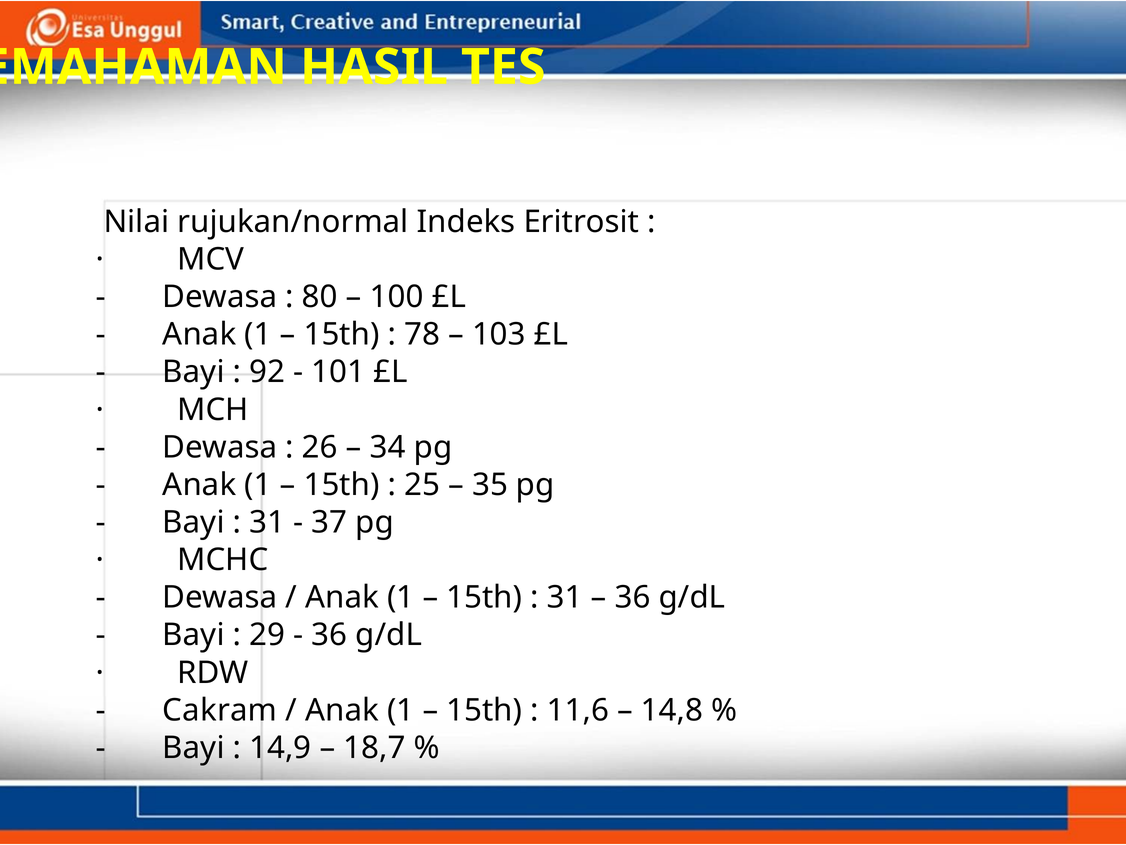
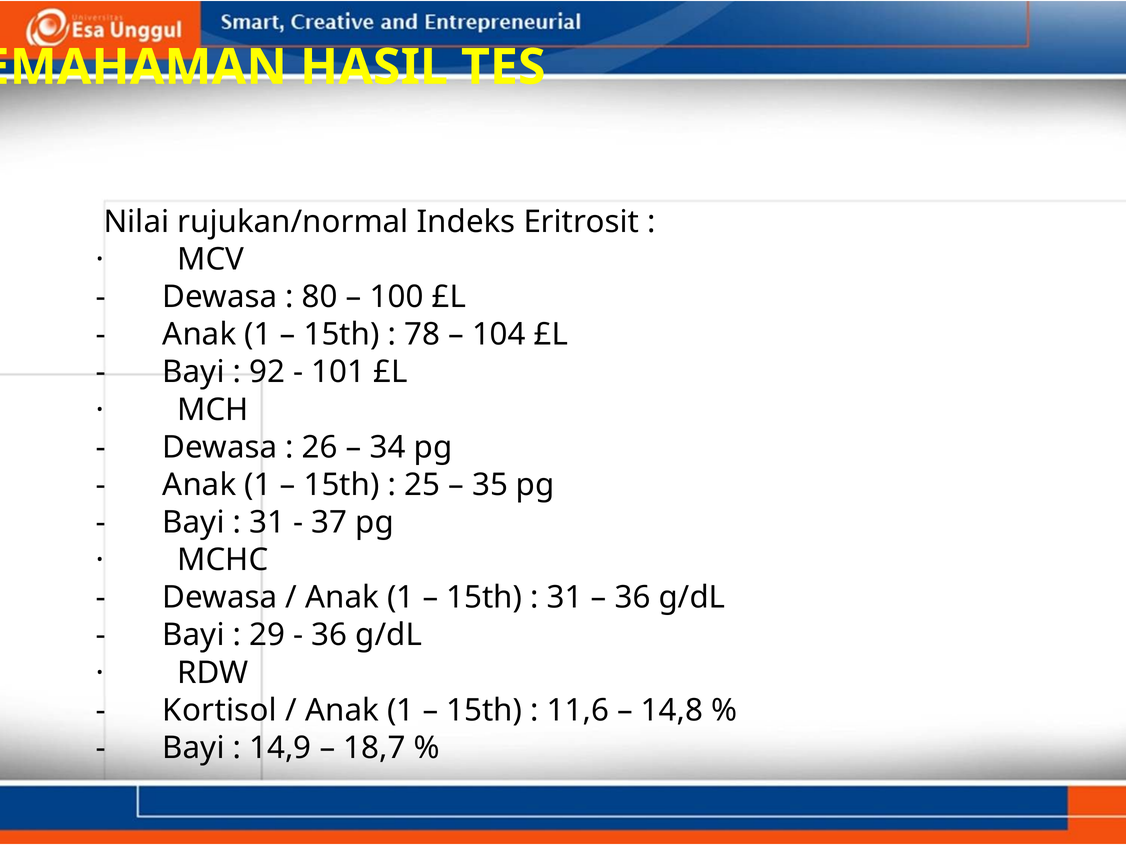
103: 103 -> 104 (499, 334)
Cakram: Cakram -> Kortisol (220, 710)
